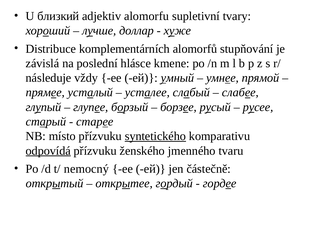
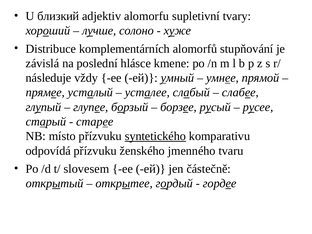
доллар: доллар -> солоно (136, 31)
odpovídá underline: present -> none (48, 151)
nemocný: nemocný -> slovesem (86, 169)
